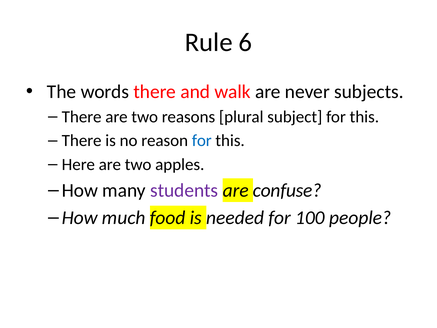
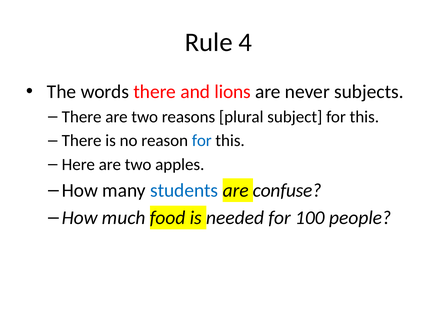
6: 6 -> 4 (245, 42)
walk: walk -> lions (233, 92)
students colour: purple -> blue (184, 190)
